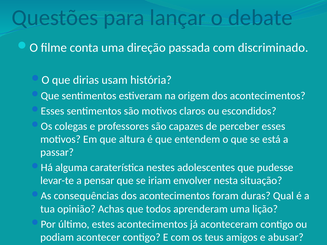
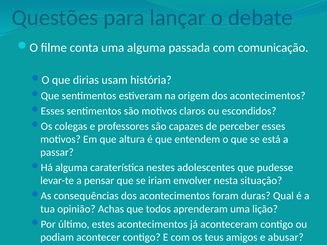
uma direção: direção -> alguma (146, 48)
discriminado: discriminado -> comunicação (273, 48)
